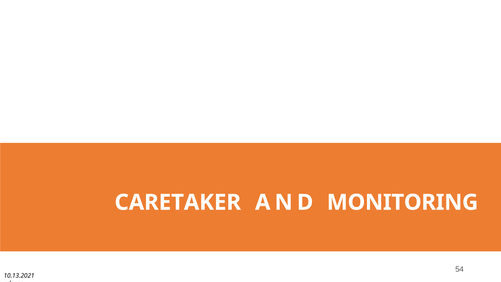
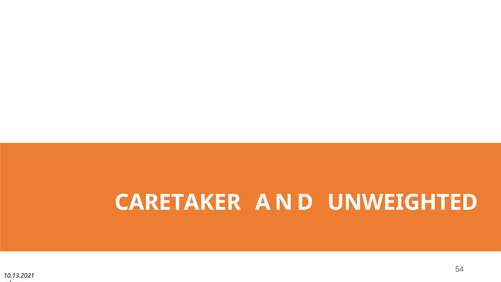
MONITORING: MONITORING -> UNWEIGHTED (403, 202)
